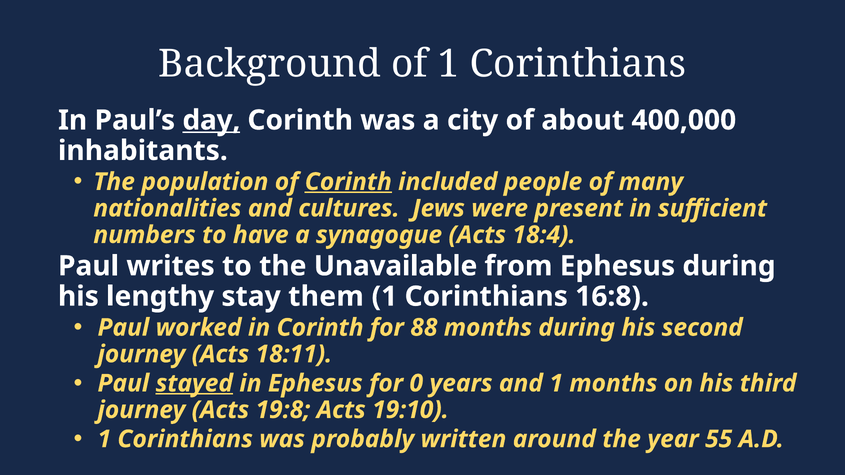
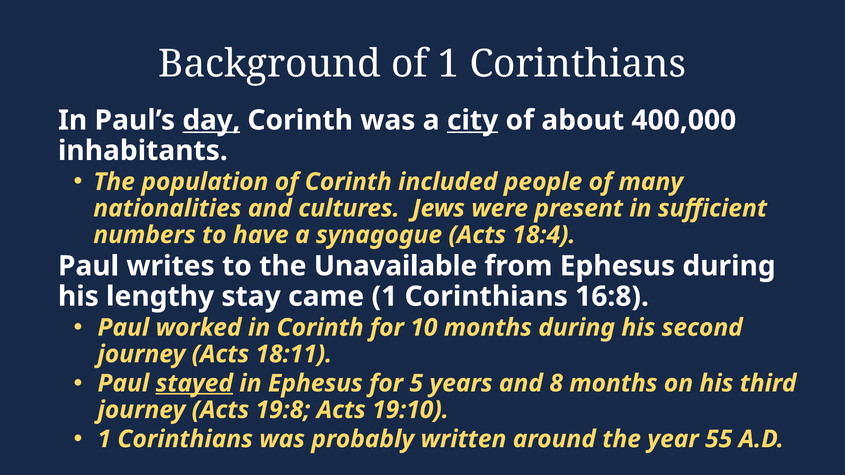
city underline: none -> present (473, 120)
Corinth underline: present -> none (348, 182)
them: them -> came (326, 297)
88: 88 -> 10 (424, 328)
0: 0 -> 5 (416, 384)
and 1: 1 -> 8 (556, 384)
